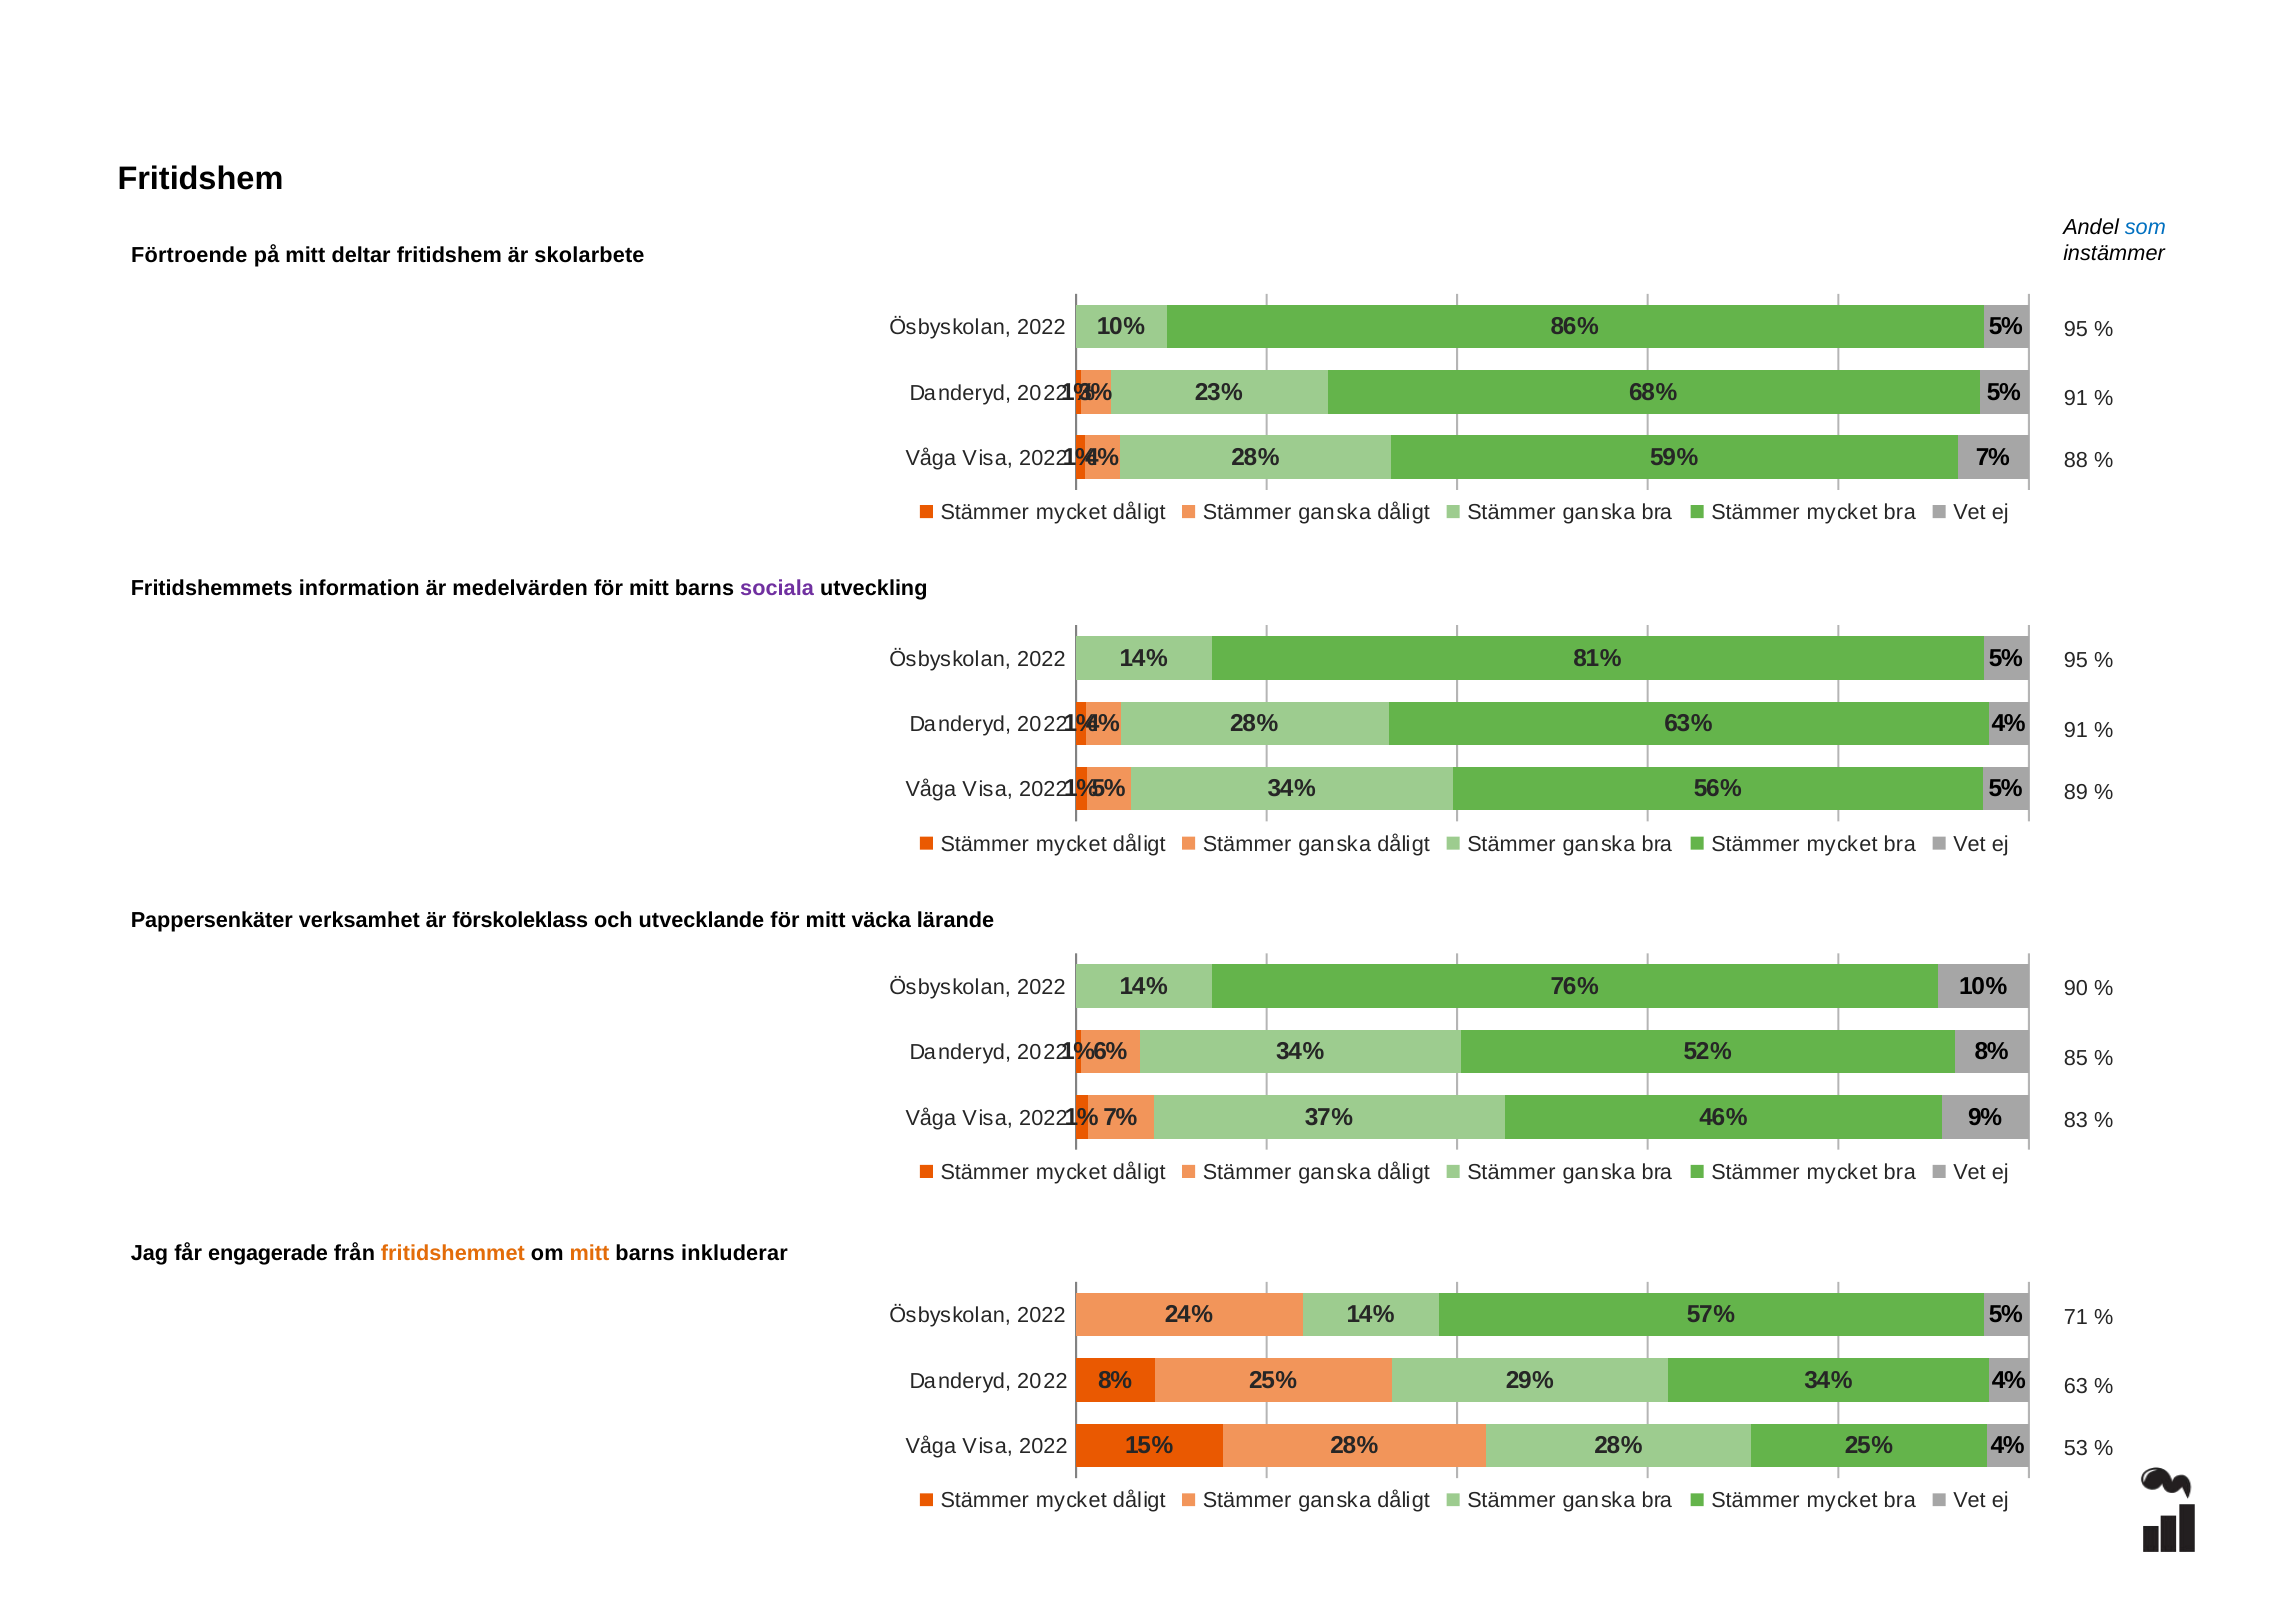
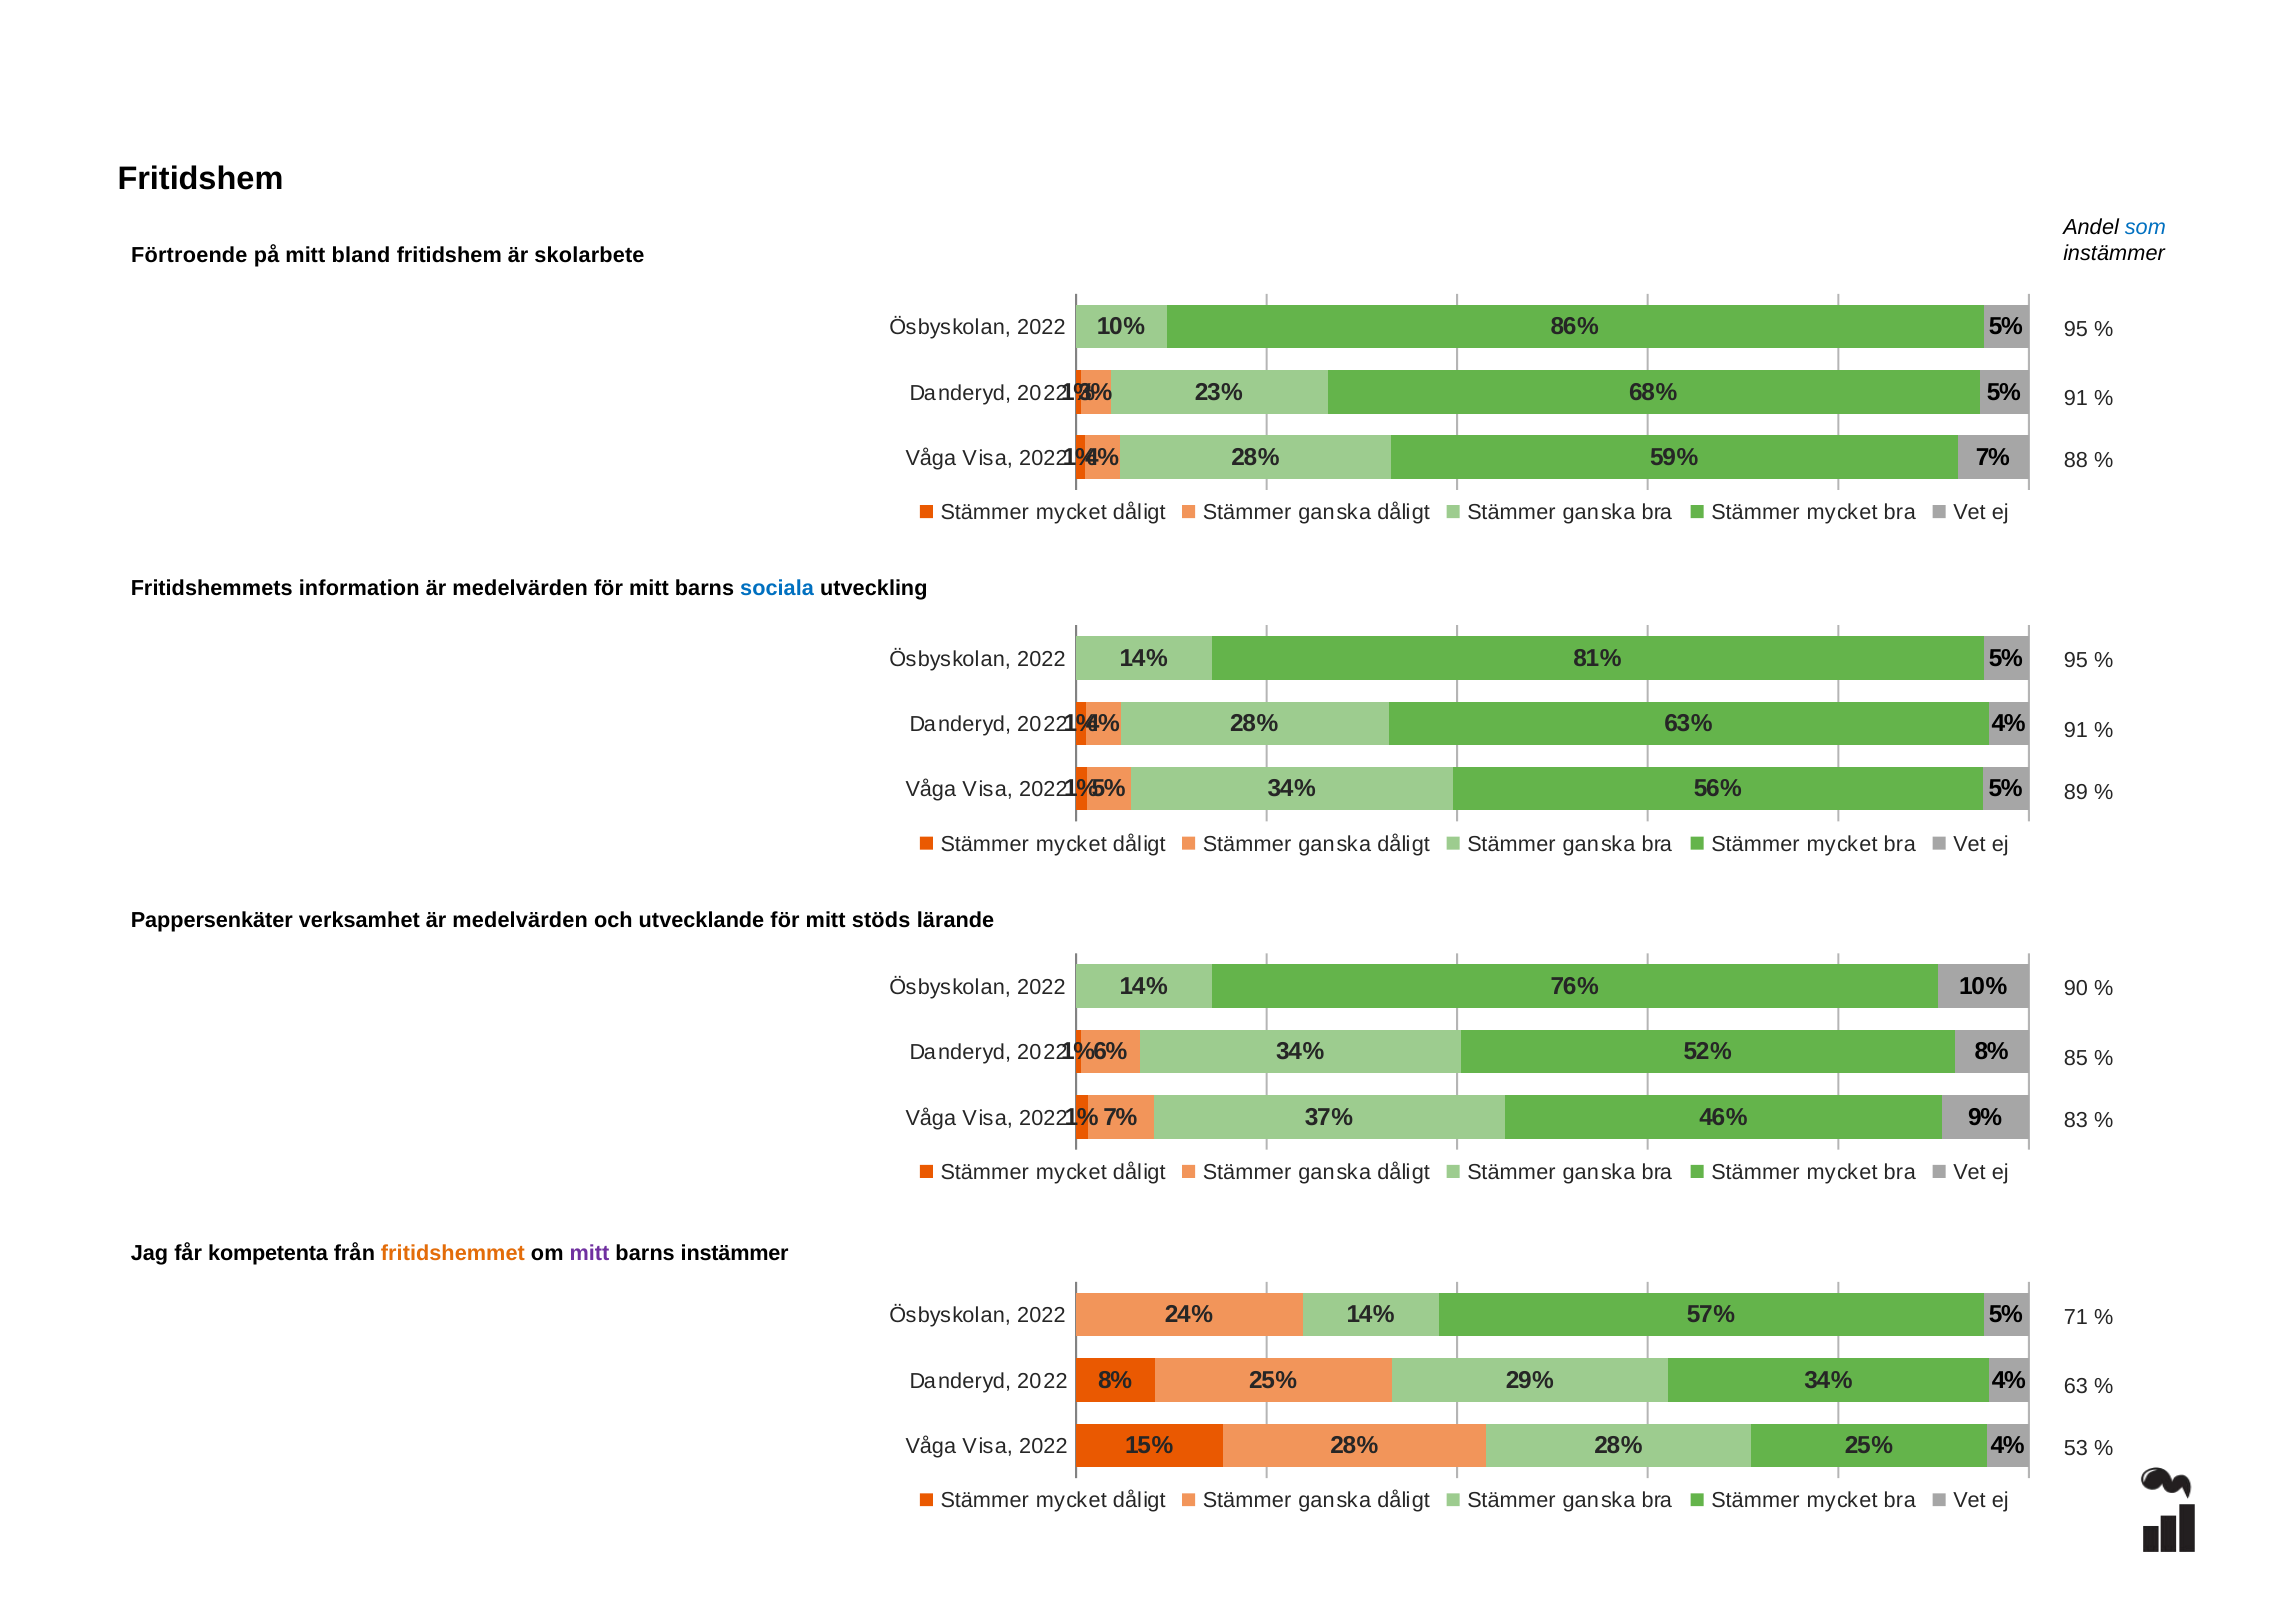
deltar: deltar -> bland (361, 256)
sociala colour: purple -> blue (777, 588)
verksamhet är förskoleklass: förskoleklass -> medelvärden (520, 921)
väcka: väcka -> stöds (881, 921)
engagerade: engagerade -> kompetenta (268, 1253)
mitt colour: orange -> purple (590, 1253)
barns inkluderar: inkluderar -> instämmer (735, 1253)
